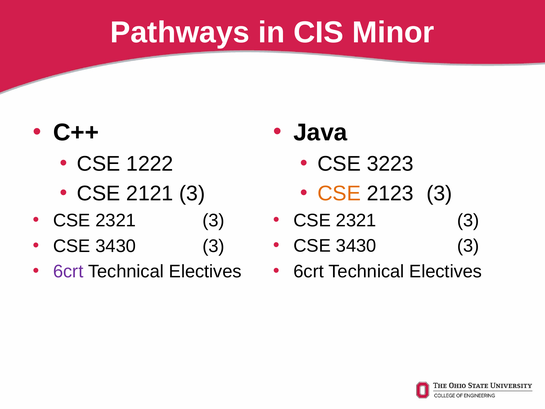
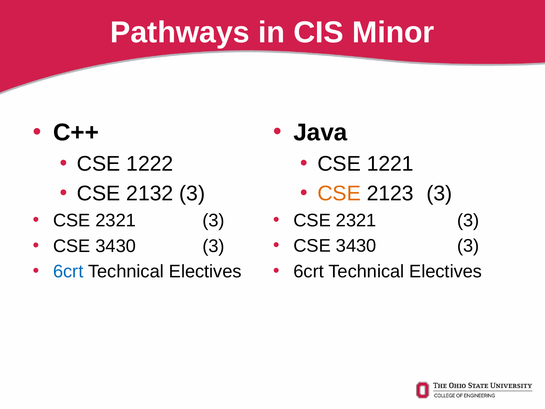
3223: 3223 -> 1221 (390, 164)
2121: 2121 -> 2132 (150, 193)
6crt colour: purple -> blue (68, 271)
